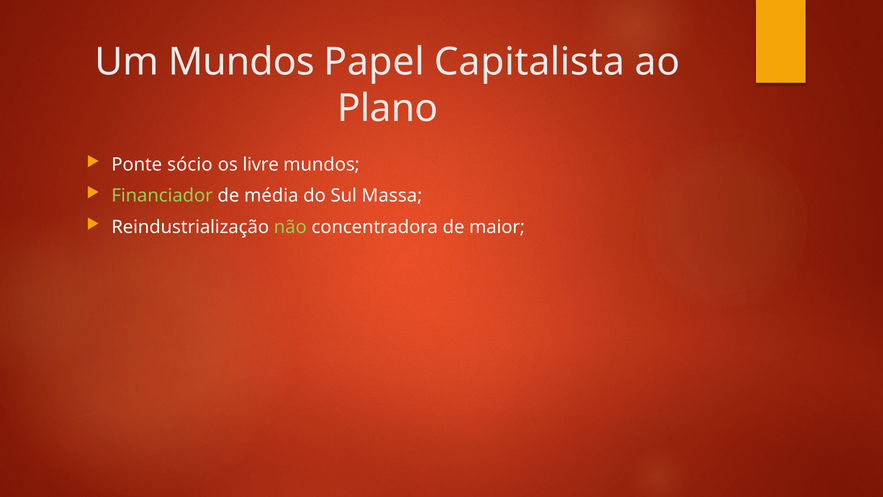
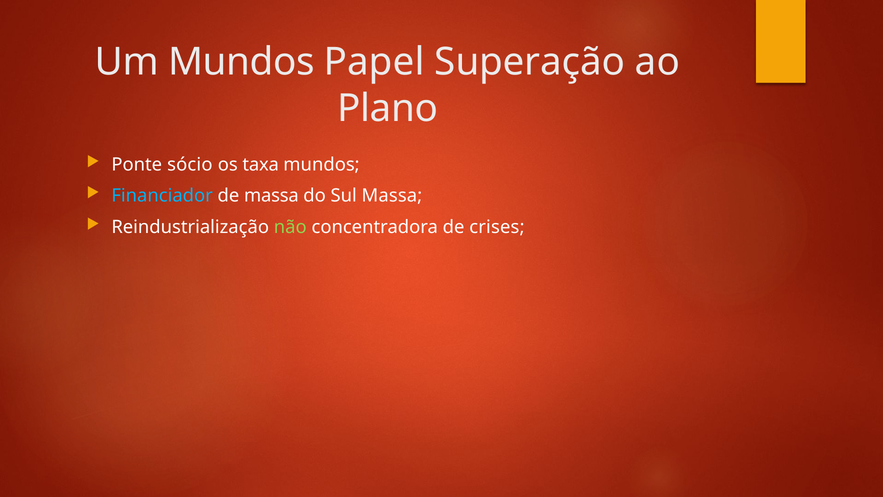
Capitalista: Capitalista -> Superação (530, 62)
livre: livre -> taxa (261, 164)
Financiador colour: light green -> light blue (162, 196)
de média: média -> massa (271, 196)
maior: maior -> crises (497, 227)
